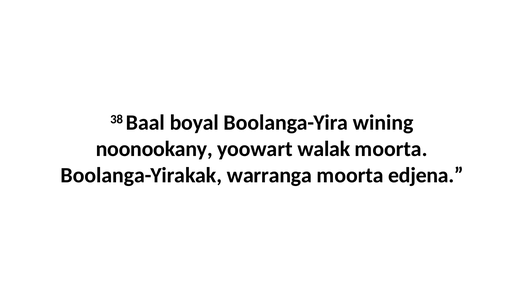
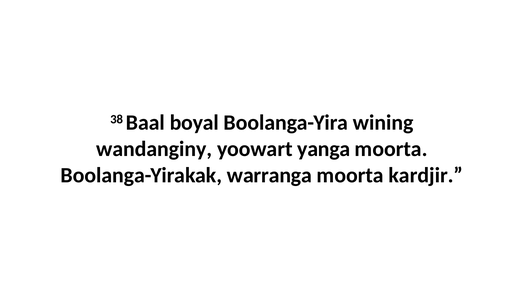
noonookany: noonookany -> wandanginy (154, 149)
walak: walak -> yanga (324, 149)
edjena: edjena -> kardjir (426, 175)
